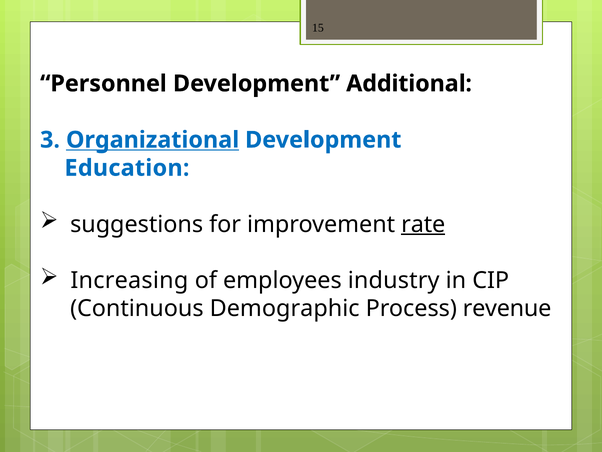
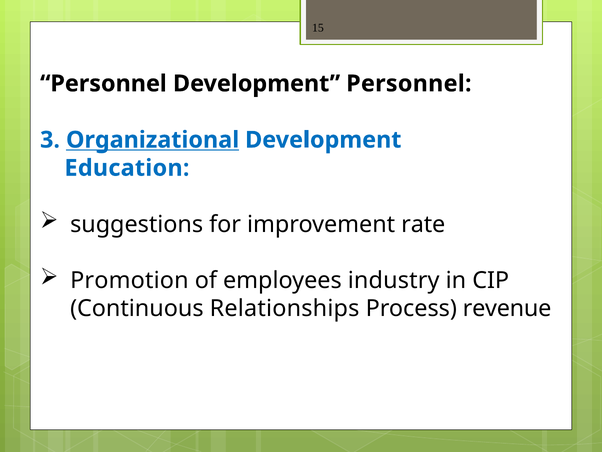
Development Additional: Additional -> Personnel (409, 84)
rate underline: present -> none (423, 224)
Increasing: Increasing -> Promotion (129, 280)
Demographic: Demographic -> Relationships (285, 308)
